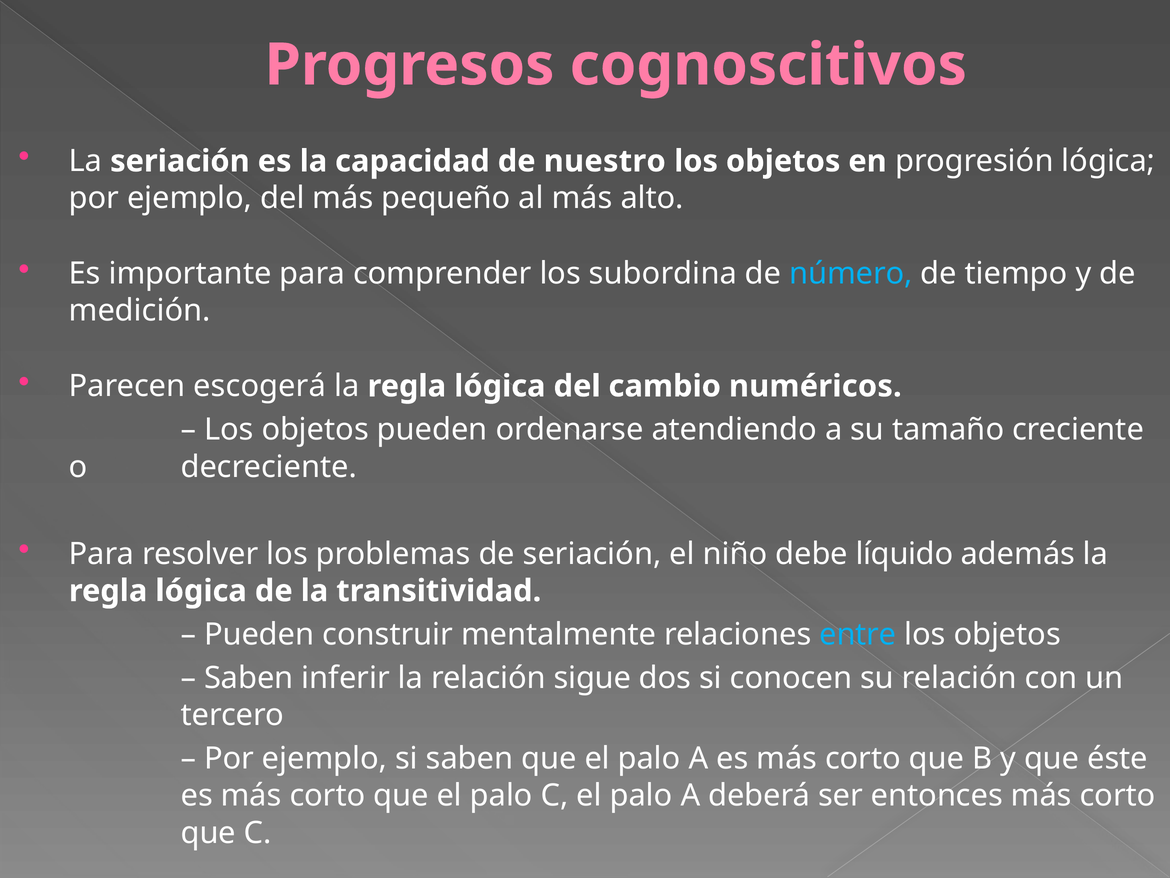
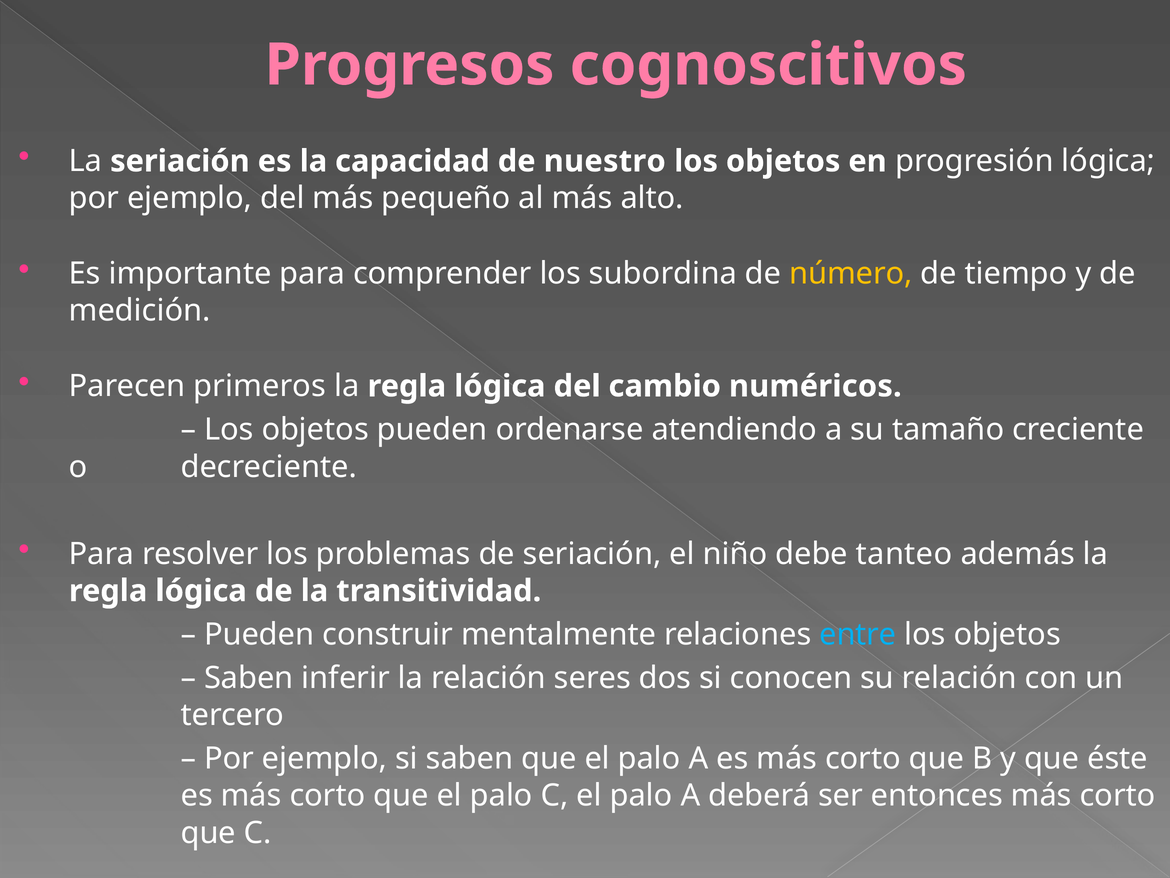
número colour: light blue -> yellow (851, 274)
escogerá: escogerá -> primeros (260, 386)
líquido: líquido -> tanteo (904, 554)
sigue: sigue -> seres (592, 678)
